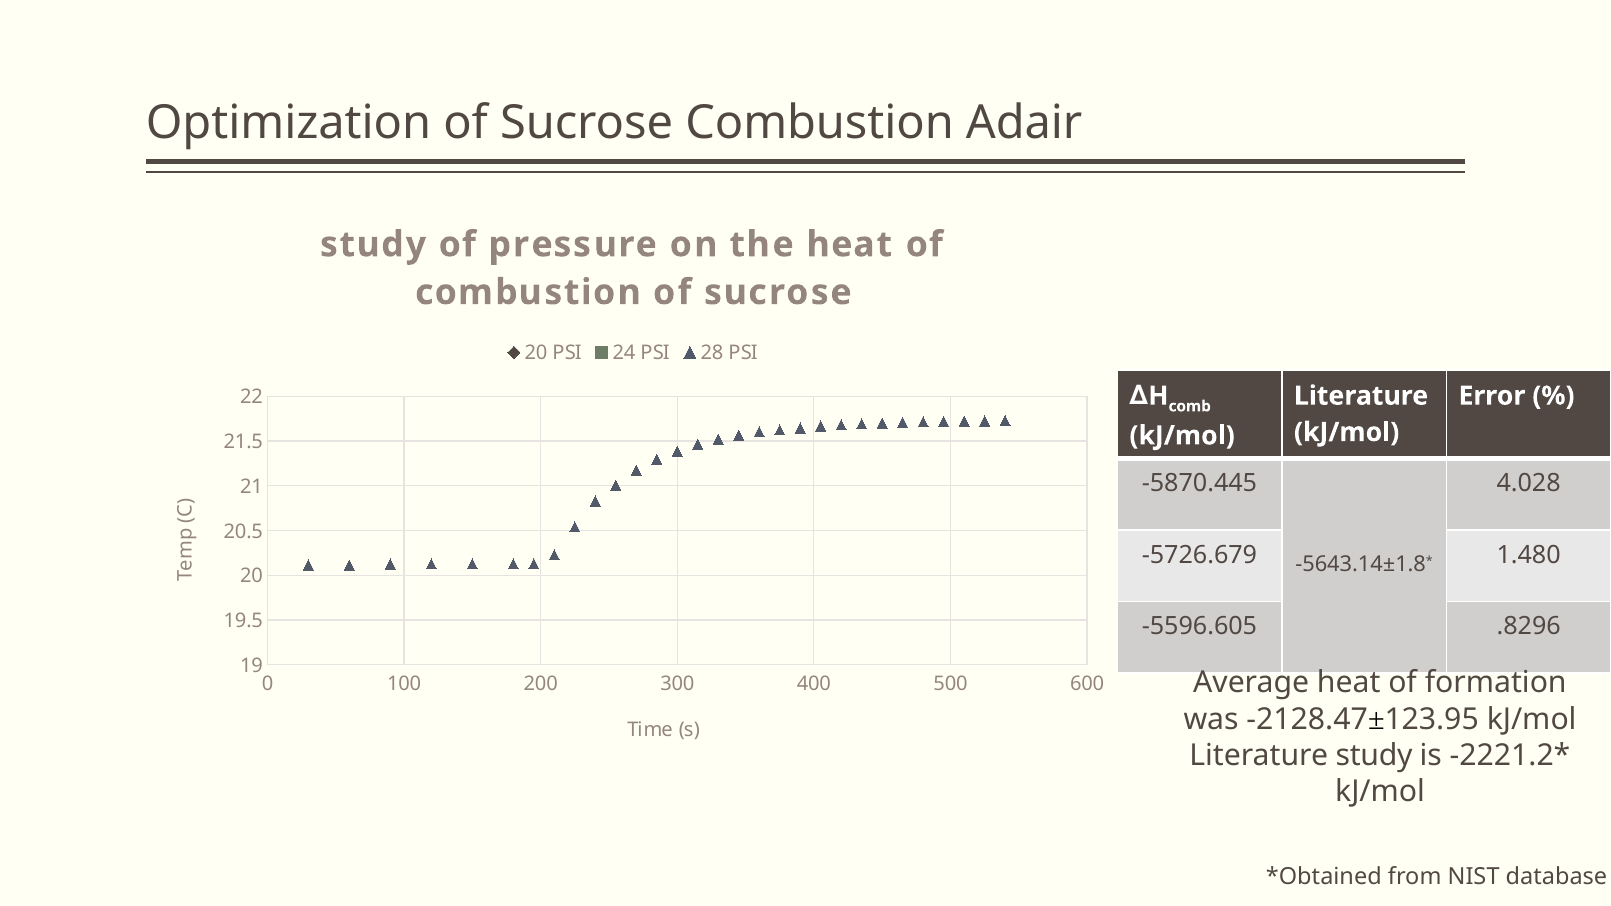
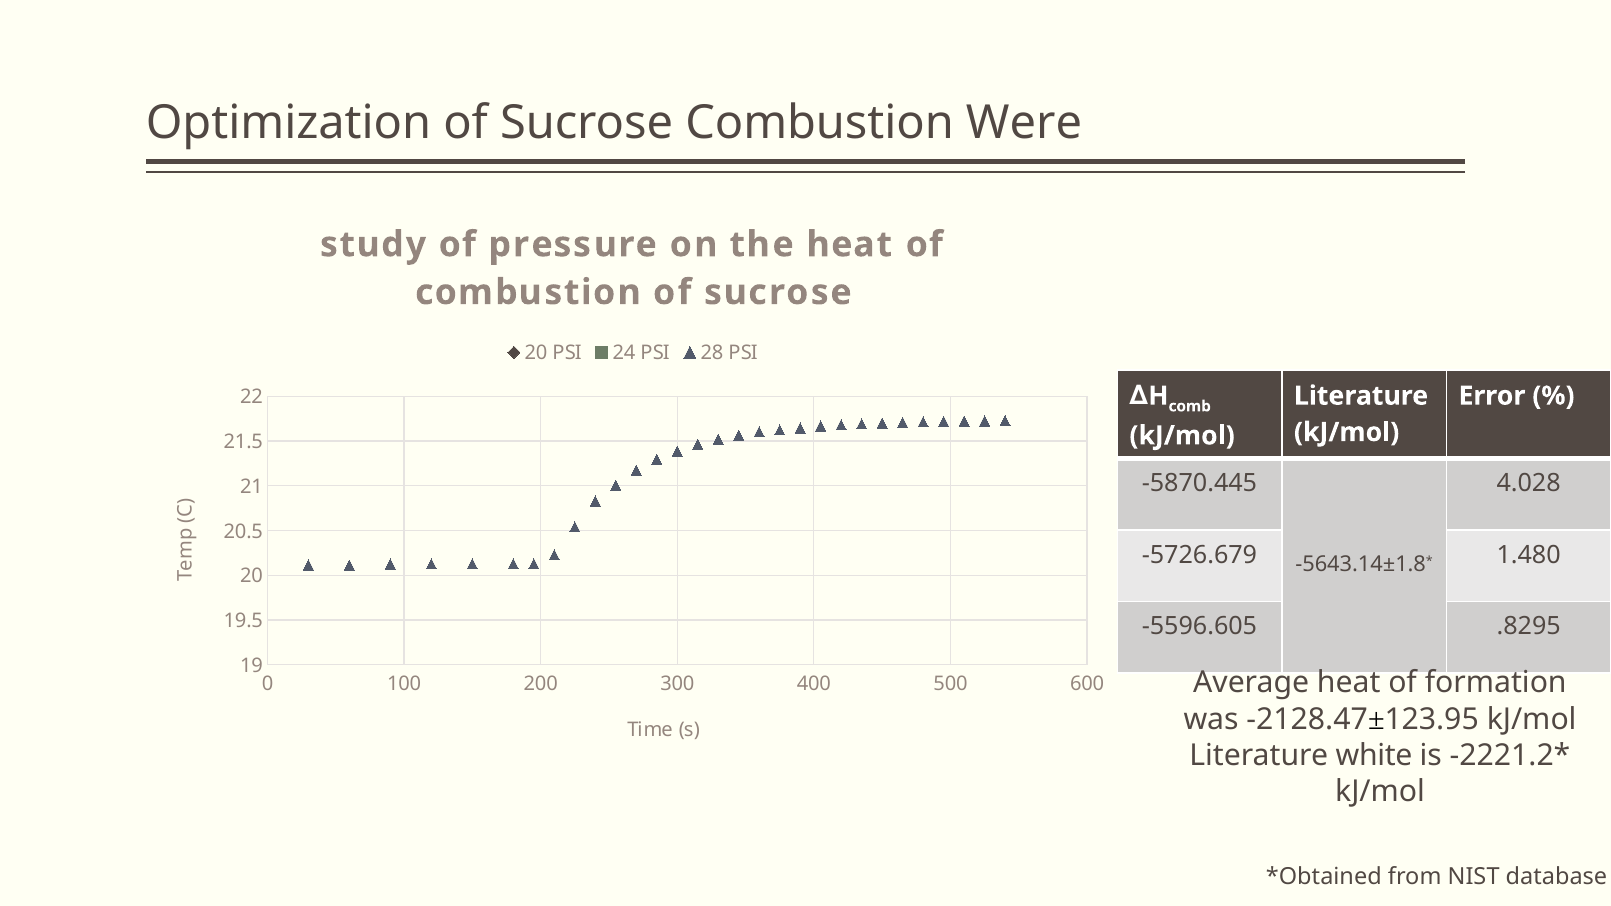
Adair: Adair -> Were (1024, 123)
.8296: .8296 -> .8295 (1529, 626)
Literature study: study -> white (1374, 756)
